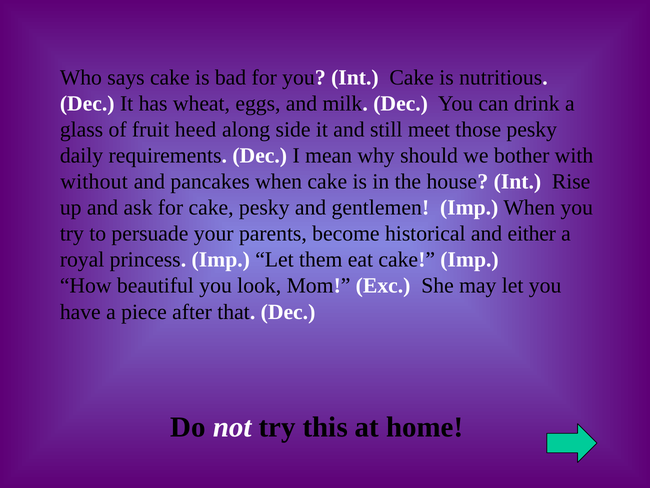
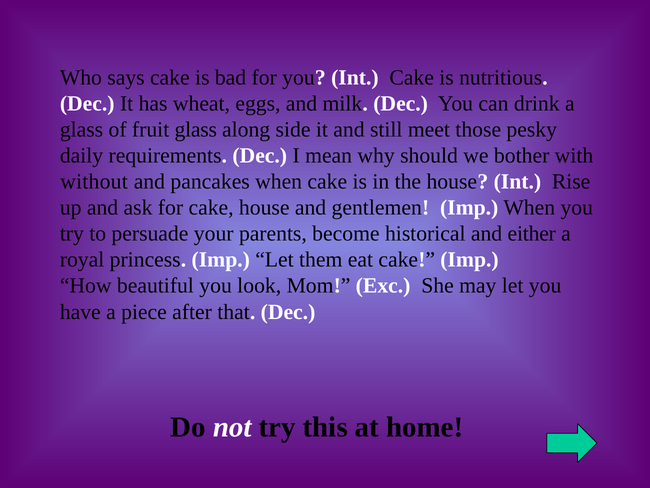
fruit heed: heed -> glass (196, 130)
cake pesky: pesky -> house (264, 208)
